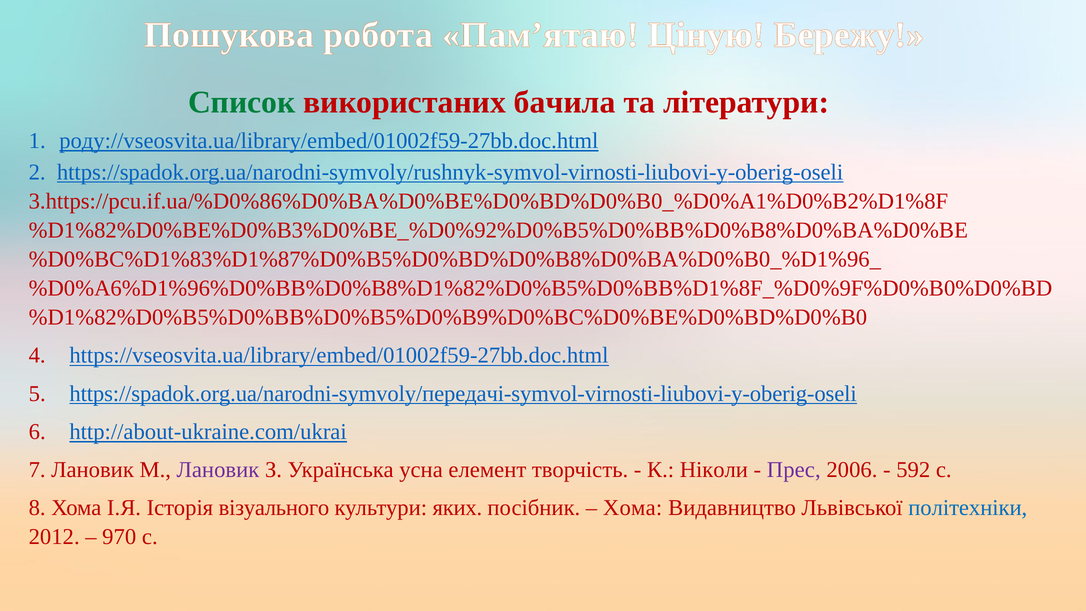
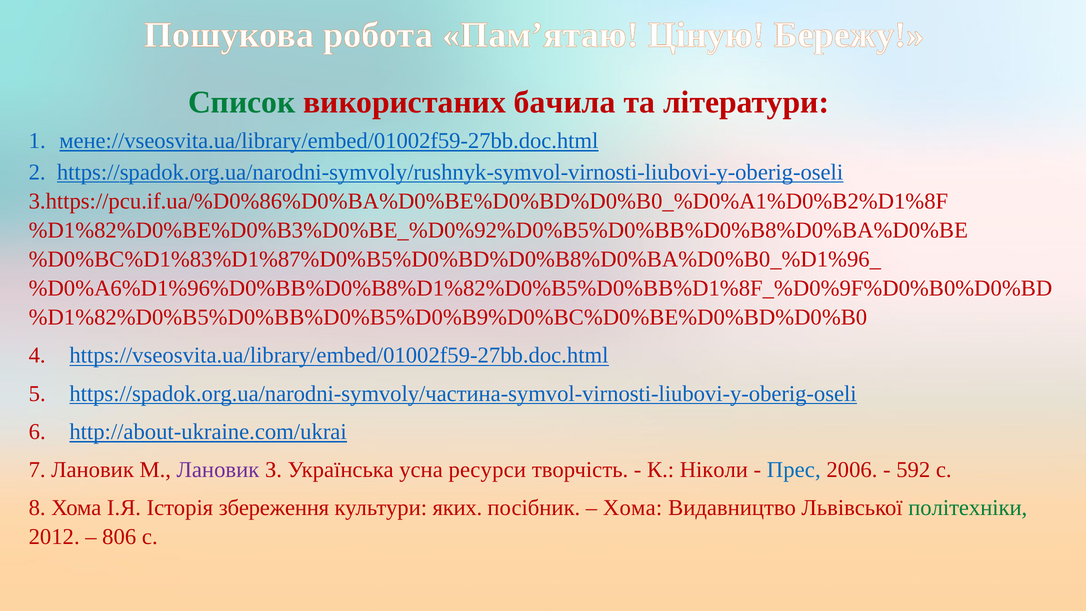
роду://vseosvita.ua/library/embed/01002f59-27bb.doc.html: роду://vseosvita.ua/library/embed/01002f59-27bb.doc.html -> мене://vseosvita.ua/library/embed/01002f59-27bb.doc.html (329, 141)
https://spadok.org.ua/narodni-symvoly/передачі-symvol-virnosti-liubovi-y-oberig-oseli: https://spadok.org.ua/narodni-symvoly/передачі-symvol-virnosti-liubovi-y-oberig-oseli -> https://spadok.org.ua/narodni-symvoly/частина-symvol-virnosti-liubovi-y-oberig-oseli (463, 393)
елемент: елемент -> ресурси (487, 470)
Прес colour: purple -> blue (794, 470)
візуального: візуального -> збереження (274, 508)
політехніки colour: blue -> green (968, 508)
970: 970 -> 806 (119, 537)
